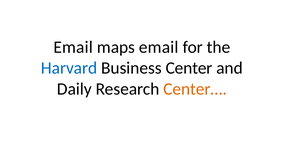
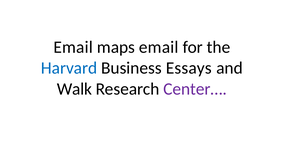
Center: Center -> Essays (189, 68)
Daily: Daily -> Walk (74, 89)
Center… colour: orange -> purple (195, 89)
